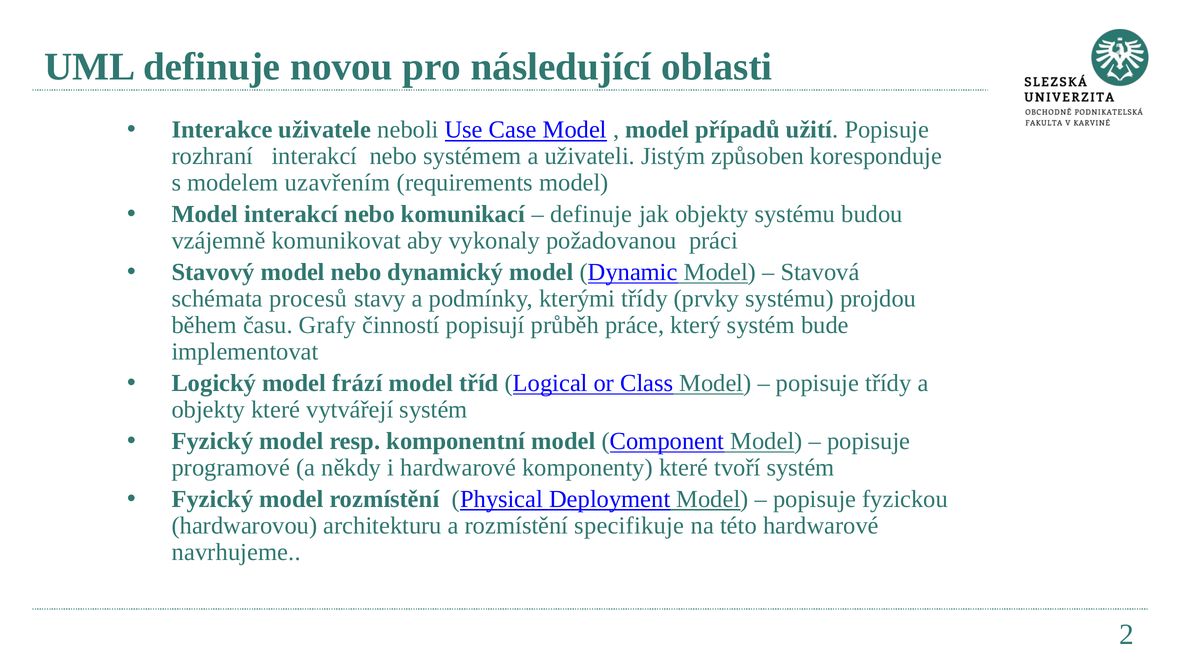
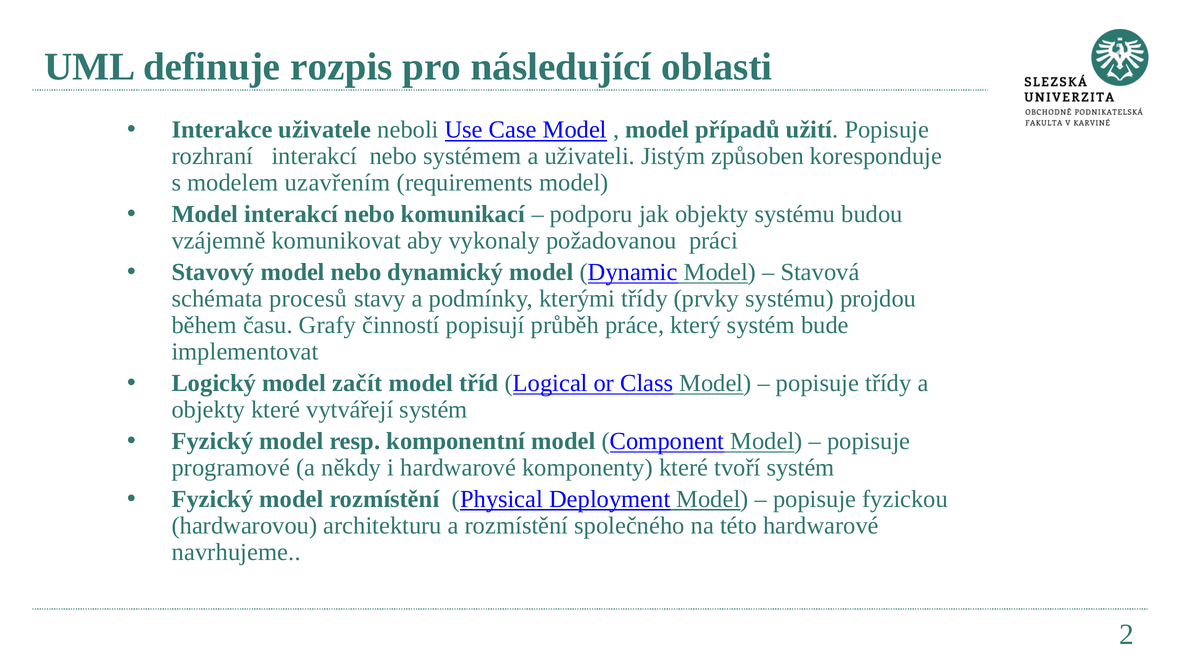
novou: novou -> rozpis (341, 67)
definuje: definuje -> podporu (591, 215)
frází: frází -> začít (357, 384)
specifikuje: specifikuje -> společného (630, 526)
